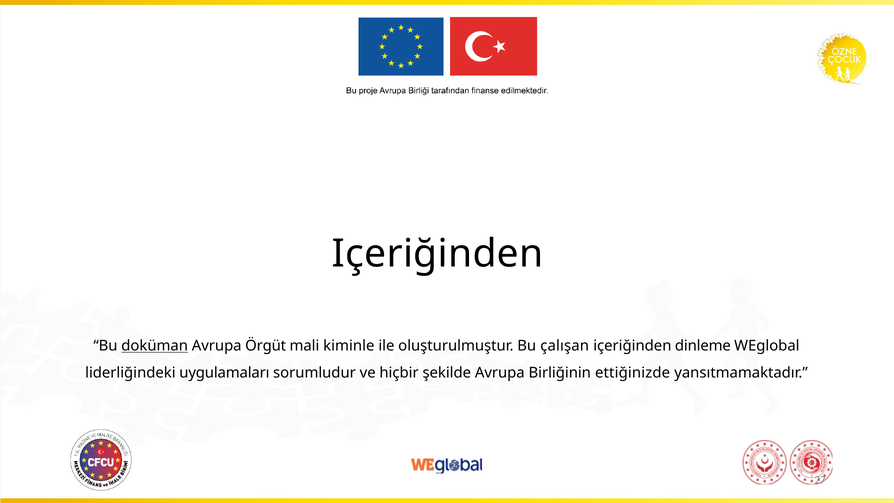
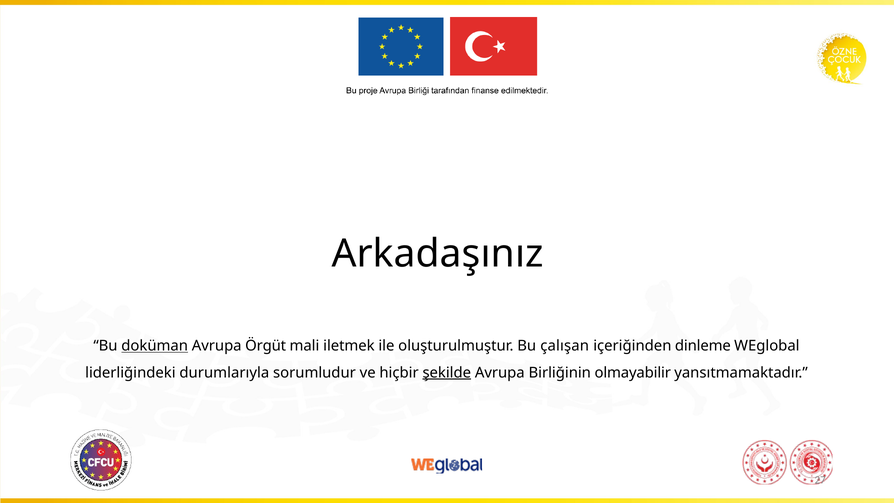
Içeriğinden: Içeriğinden -> Arkadaşınız (438, 254)
kiminle: kiminle -> iletmek (349, 346)
uygulamaları: uygulamaları -> durumlarıyla (224, 372)
şekilde underline: none -> present (447, 372)
ettiğinizde: ettiğinizde -> olmayabilir (633, 372)
